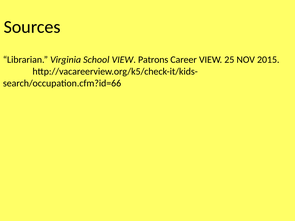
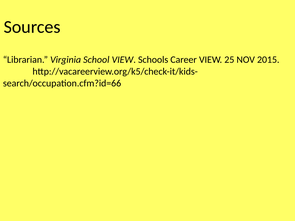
Patrons: Patrons -> Schools (153, 60)
